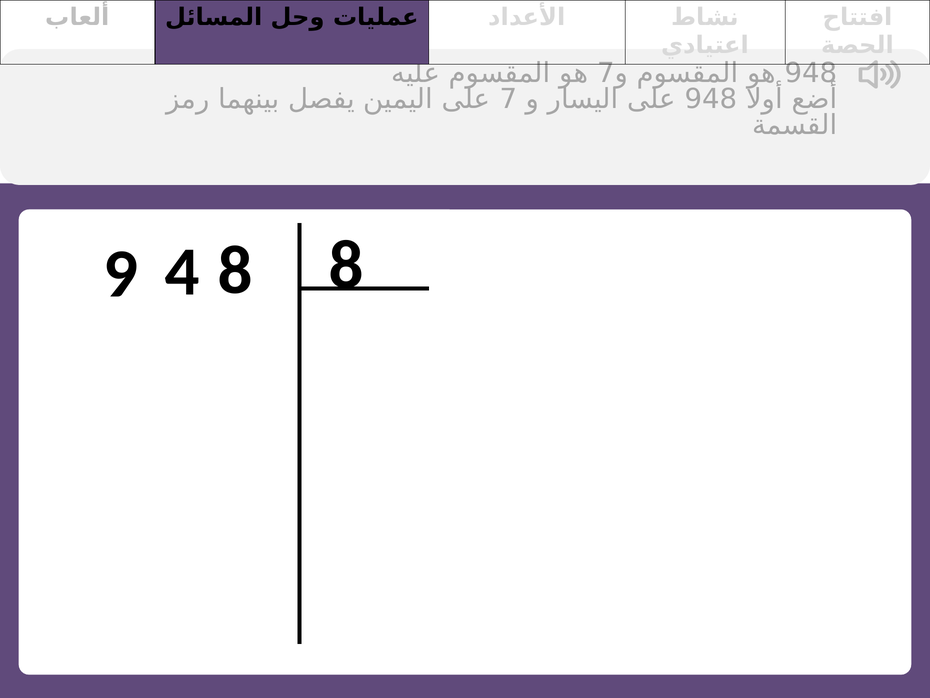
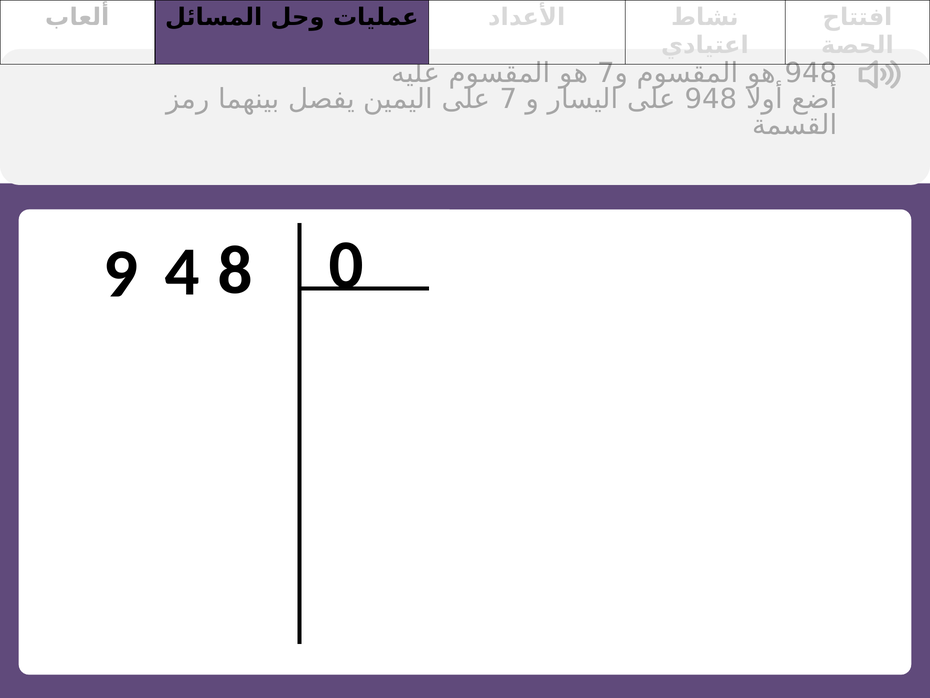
4 8: 8 -> 0 (346, 265)
